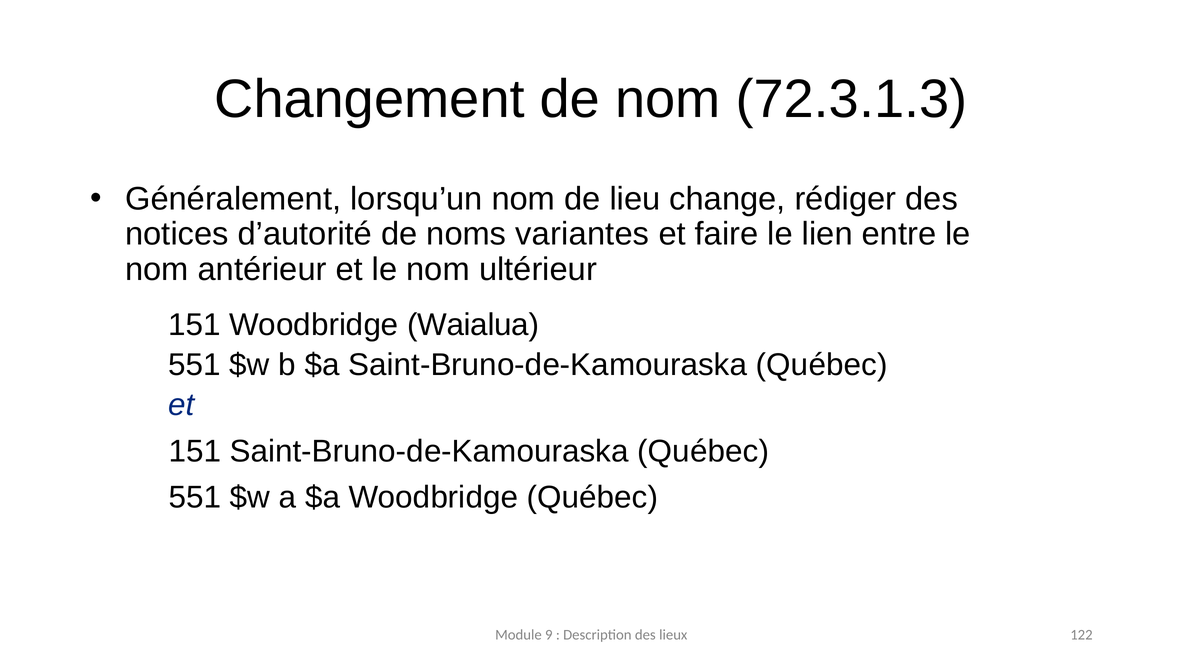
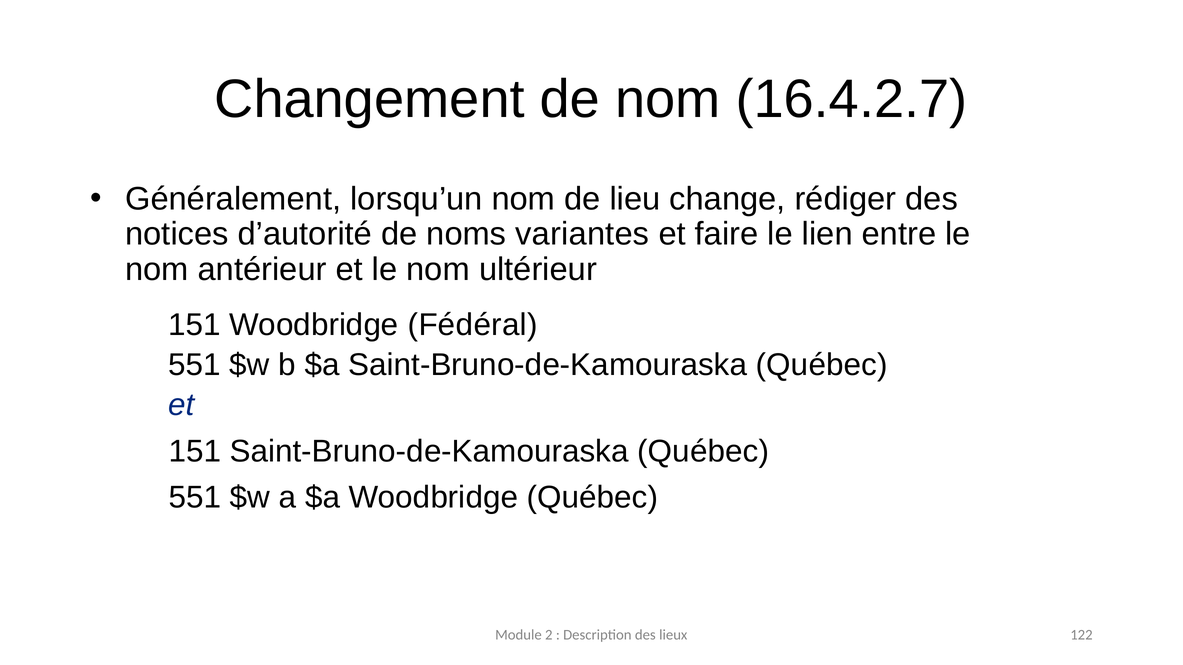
72.3.1.3: 72.3.1.3 -> 16.4.2.7 (852, 99)
Waialua: Waialua -> Fédéral (473, 325)
9: 9 -> 2 (549, 635)
